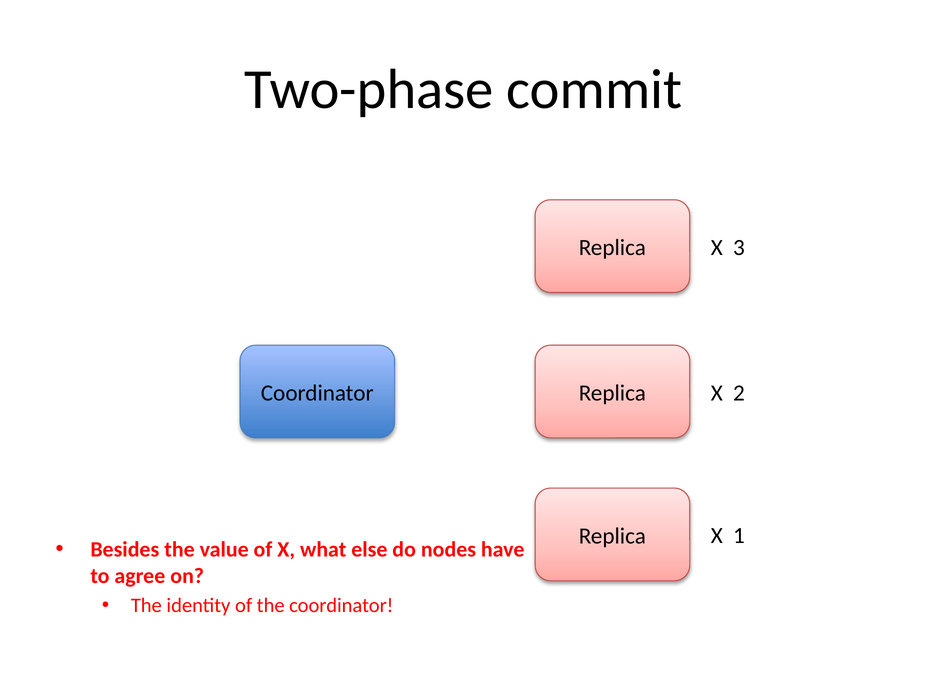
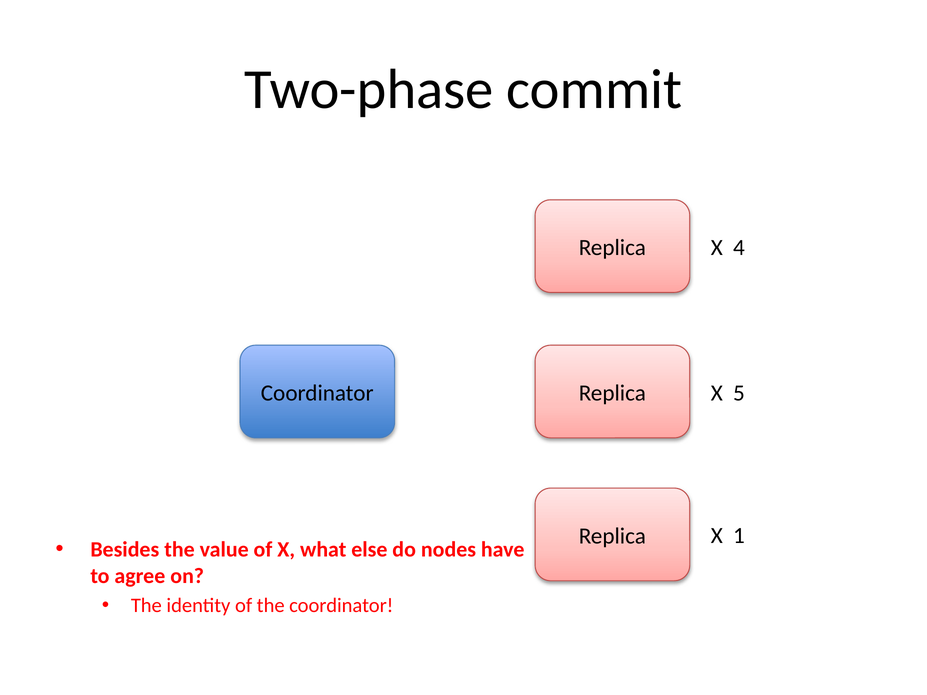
3: 3 -> 4 (739, 248)
2: 2 -> 5 (739, 393)
